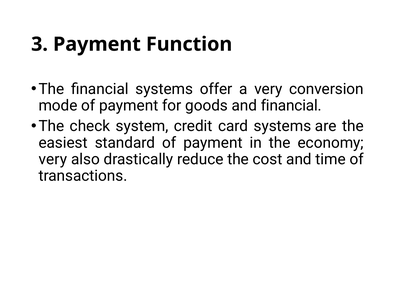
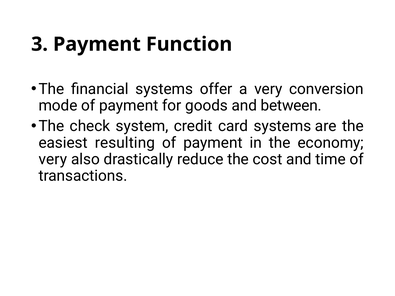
and financial: financial -> between (291, 106)
standard: standard -> resulting (125, 143)
